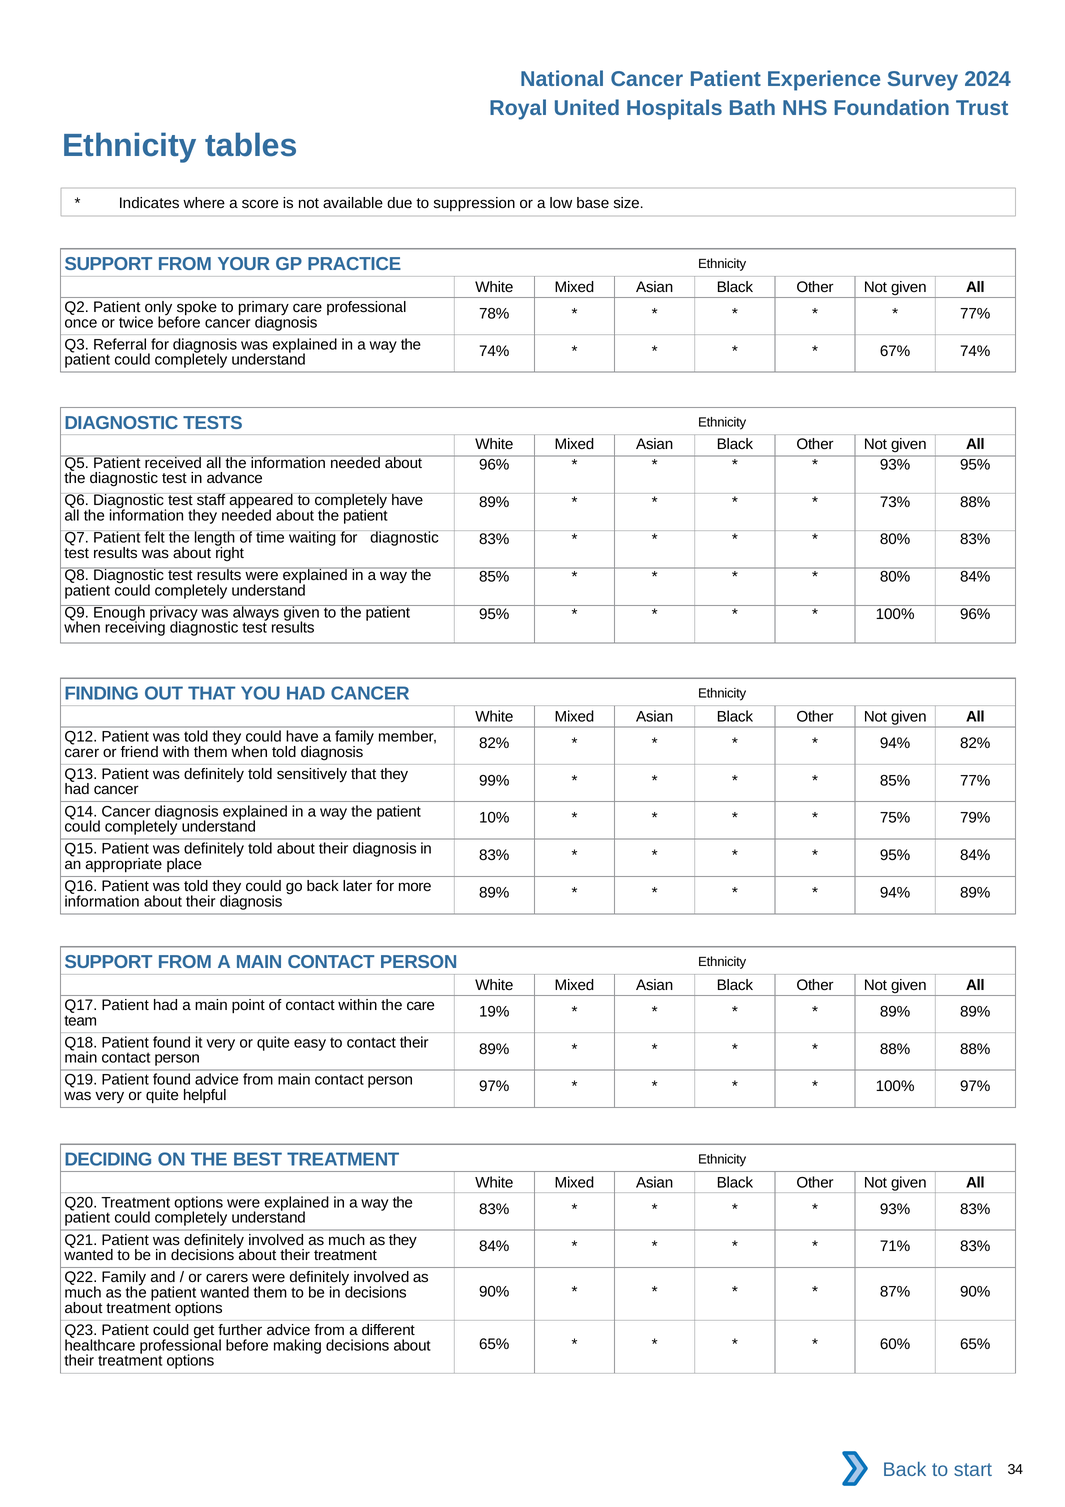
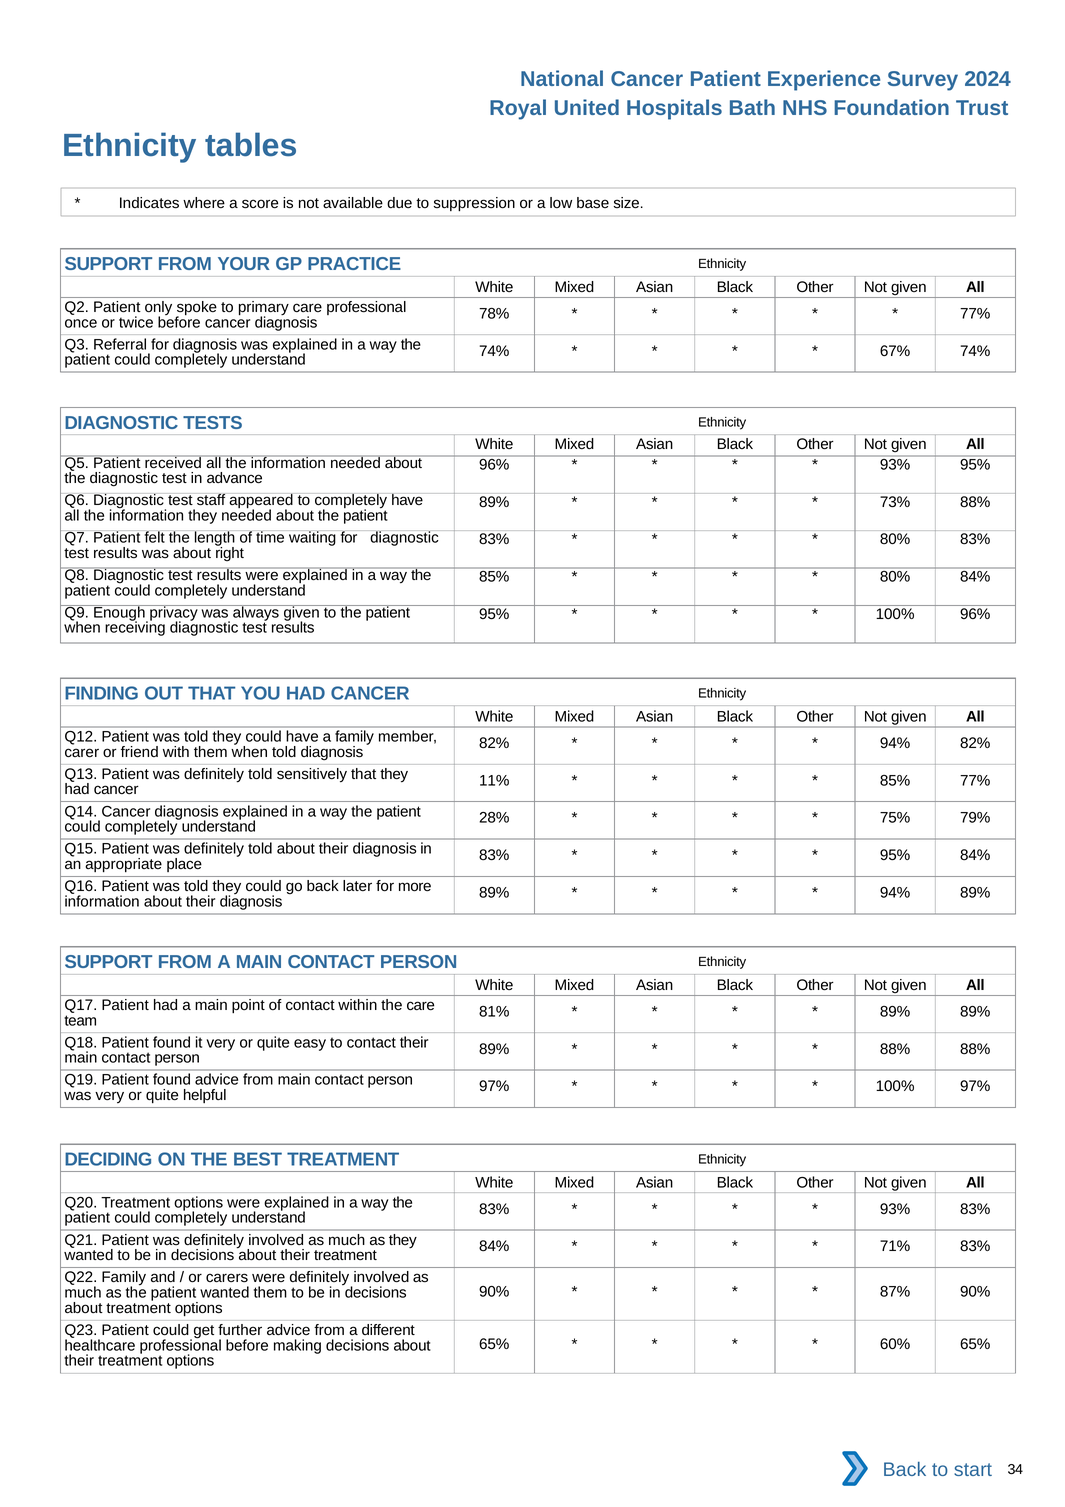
99%: 99% -> 11% (494, 781)
10%: 10% -> 28% (494, 818)
19%: 19% -> 81% (494, 1012)
